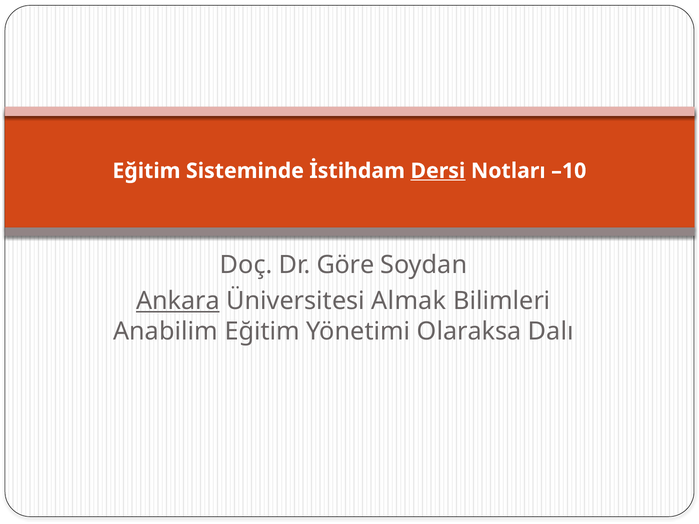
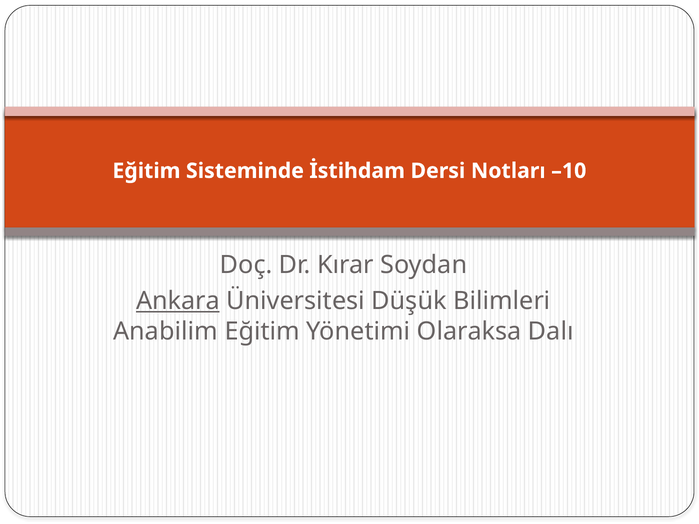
Dersi underline: present -> none (438, 171)
Göre: Göre -> Kırar (345, 265)
Almak: Almak -> Düşük (409, 301)
